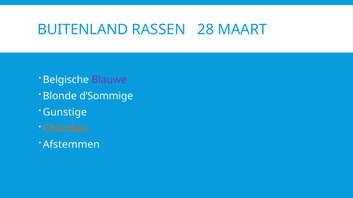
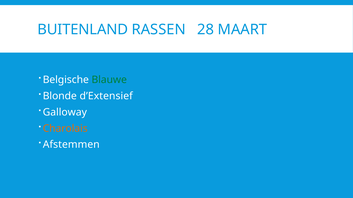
Blauwe colour: purple -> green (109, 80)
d’Sommige: d’Sommige -> d’Extensief (106, 96)
Gunstige: Gunstige -> Galloway (65, 112)
